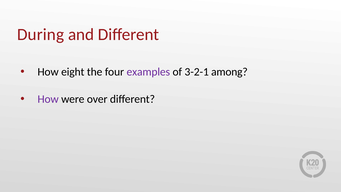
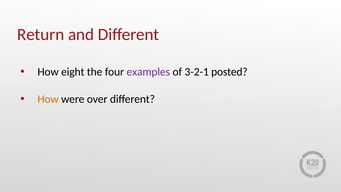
During: During -> Return (41, 34)
among: among -> posted (229, 72)
How colour: purple -> orange (48, 99)
